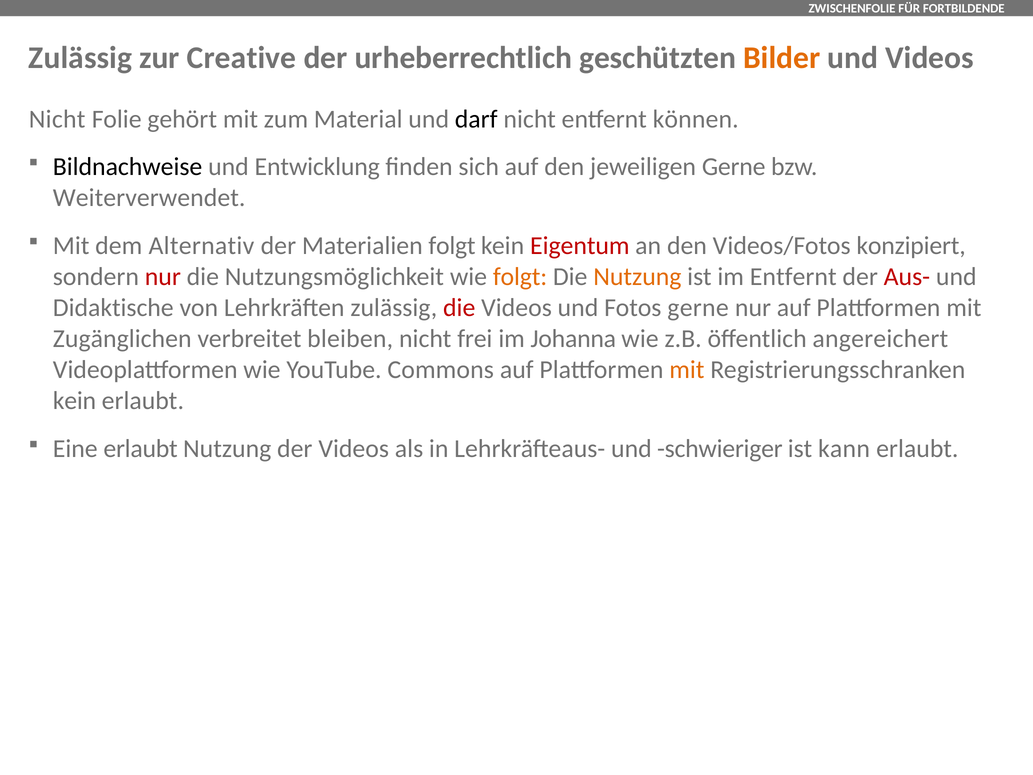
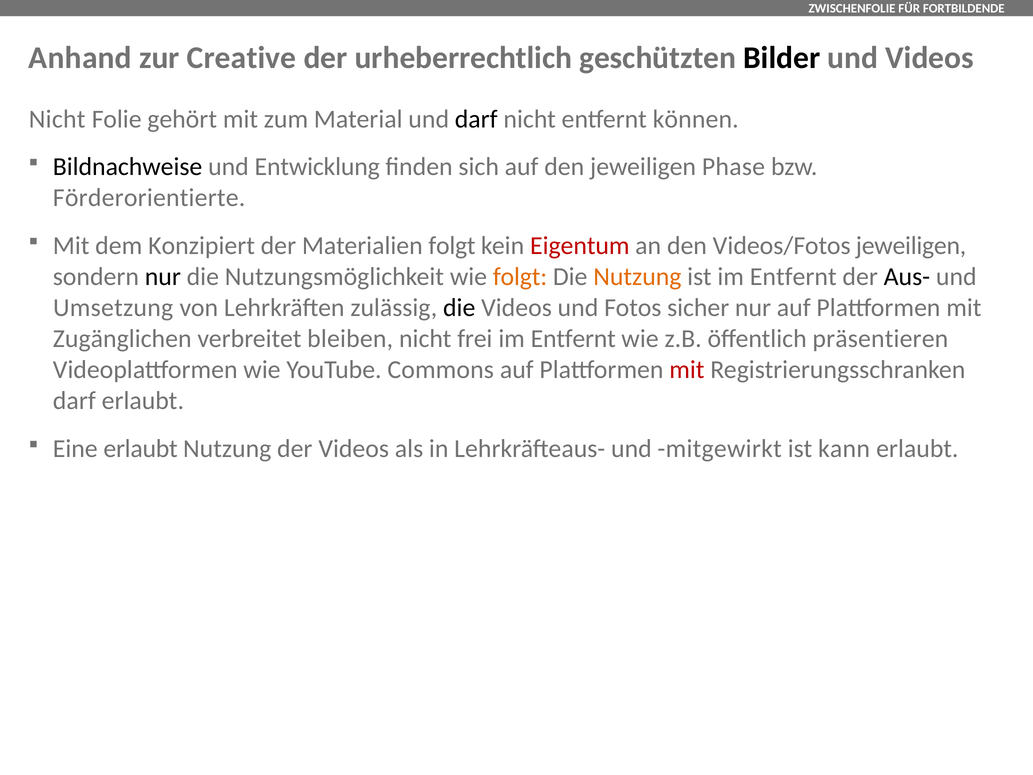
Zulässig: Zulässig -> Anhand (80, 58)
Bilder colour: orange -> black (782, 58)
jeweiligen Gerne: Gerne -> Phase (733, 167)
Weiterverwendet: Weiterverwendet -> Förderorientierte (149, 198)
Alternativ: Alternativ -> Konzipiert (202, 246)
Videos/Fotos konzipiert: konzipiert -> jeweiligen (911, 246)
nur colour: red -> black (163, 277)
Aus- colour: red -> black (907, 277)
Didaktische: Didaktische -> Umsetzung (113, 308)
die colour: red -> black (459, 308)
Fotos gerne: gerne -> sicher (698, 308)
frei im Johanna: Johanna -> Entfernt (573, 339)
angereichert: angereichert -> präsentieren (880, 339)
mit colour: orange -> red (687, 370)
kein: kein -> darf (74, 401)
schwieriger: schwieriger -> mitgewirkt (720, 449)
